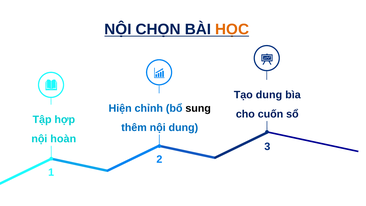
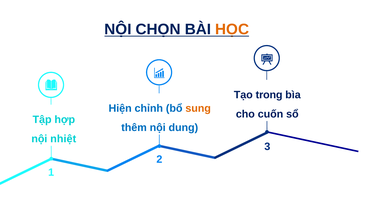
Tạo dung: dung -> trong (269, 95)
sung colour: black -> orange (198, 108)
hoàn: hoàn -> nhiệt (63, 139)
